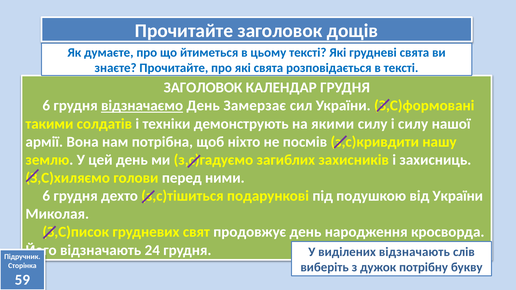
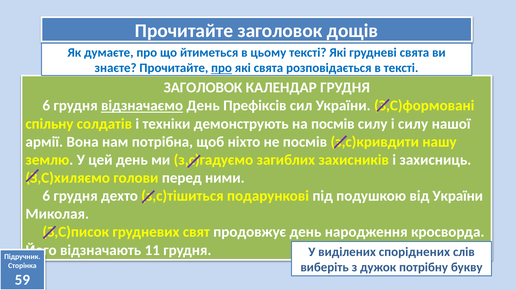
про underline: none -> present (222, 68)
Замерзає: Замерзає -> Префіксів (255, 106)
такими: такими -> спільну (49, 124)
на якими: якими -> посмів (333, 124)
24: 24 -> 11 (152, 250)
виділених відзначають: відзначають -> споріднених (414, 252)
